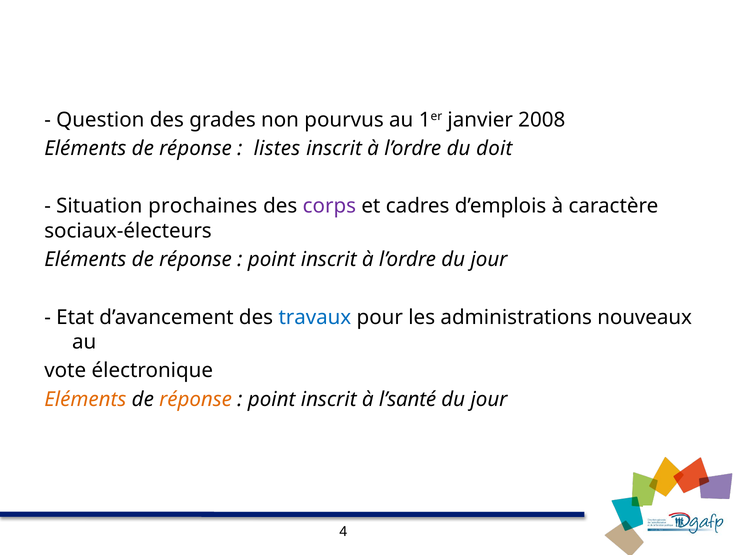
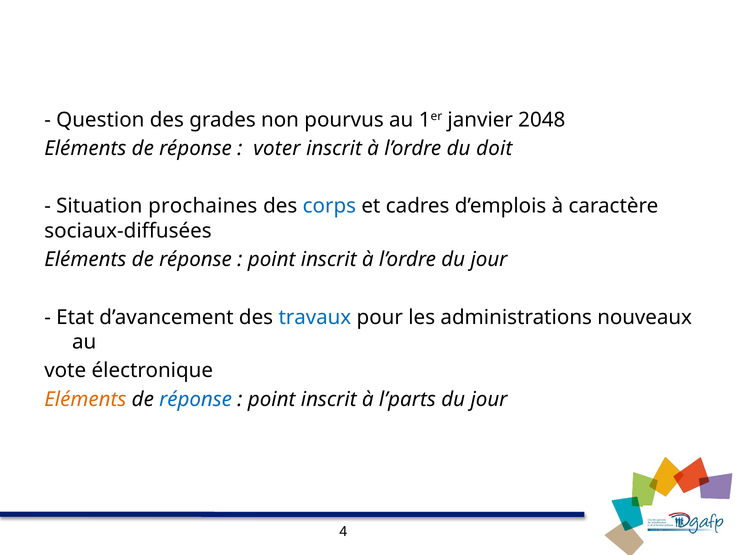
2008: 2008 -> 2048 (542, 120)
listes: listes -> voter (277, 149)
corps colour: purple -> blue (329, 206)
sociaux-électeurs: sociaux-électeurs -> sociaux-diffusées (128, 231)
réponse colour: orange -> blue (196, 399)
l’santé: l’santé -> l’parts (407, 399)
